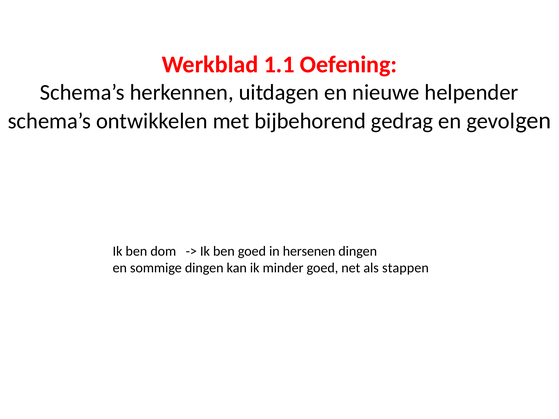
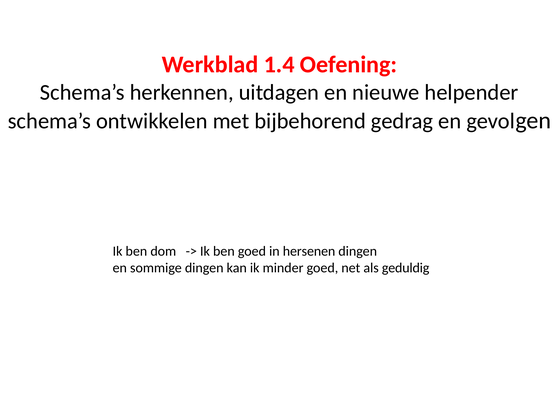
1.1: 1.1 -> 1.4 (279, 65)
stappen: stappen -> geduldig (406, 268)
